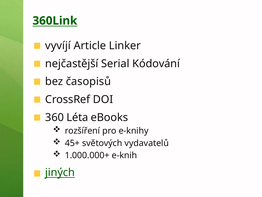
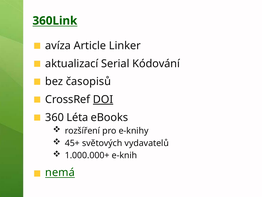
vyvíjí: vyvíjí -> avíza (58, 46)
nejčastější: nejčastější -> aktualizací (72, 63)
DOI underline: none -> present (103, 99)
jiných: jiných -> nemá (60, 172)
